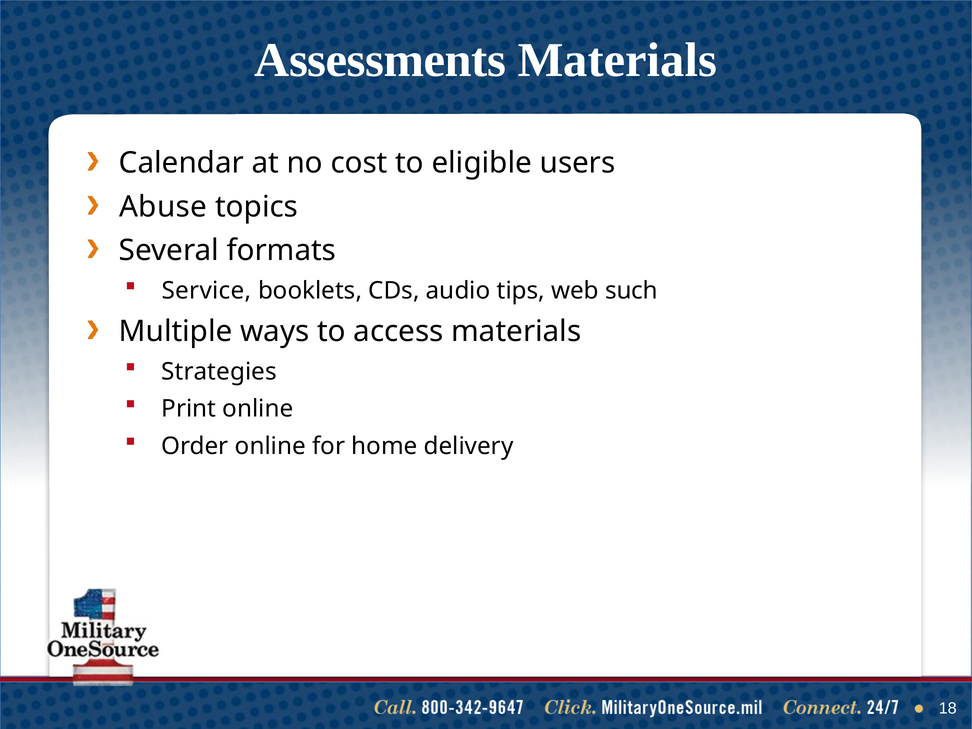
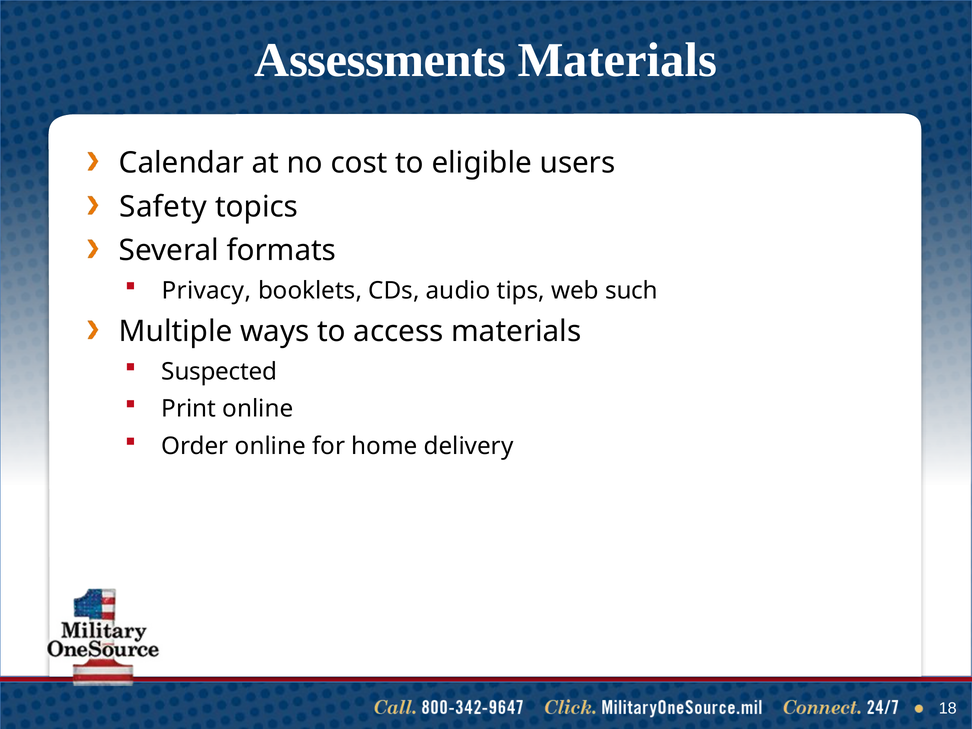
Abuse: Abuse -> Safety (163, 207)
Service: Service -> Privacy (206, 291)
Strategies: Strategies -> Suspected (219, 372)
